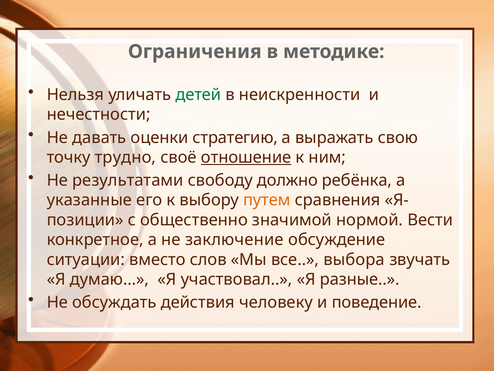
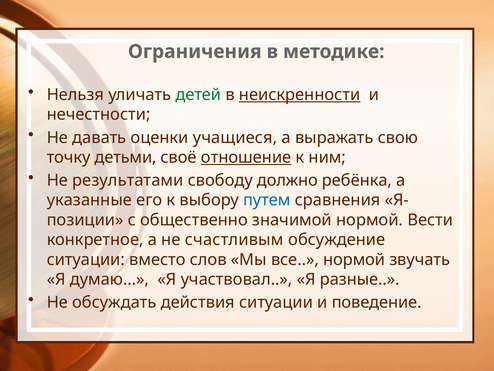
неискренности underline: none -> present (300, 95)
стратегию: стратегию -> учащиеся (235, 137)
трудно: трудно -> детьми (126, 157)
путем colour: orange -> blue (267, 200)
заключение: заключение -> счастливым (234, 239)
все выбора: выбора -> нормой (354, 259)
действия человеку: человеку -> ситуации (276, 302)
